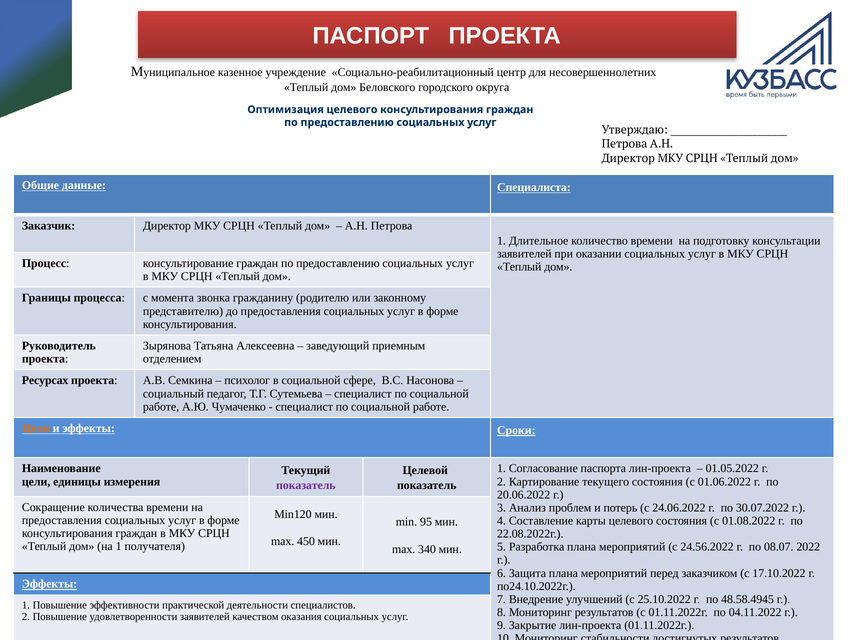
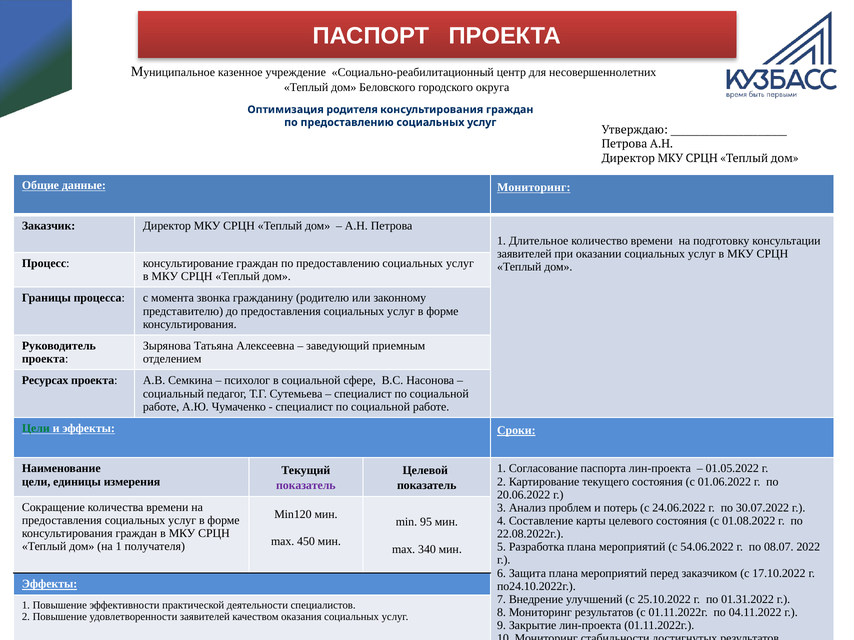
Оптимизация целевого: целевого -> родителя (352, 110)
данные Специалиста: Специалиста -> Мониторинг (534, 187)
Цели colour: orange -> green (36, 429)
24.56.2022: 24.56.2022 -> 54.06.2022 (707, 547)
48.58.4945: 48.58.4945 -> 01.31.2022 (748, 600)
